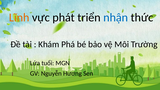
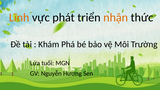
nhận colour: blue -> orange (116, 18)
